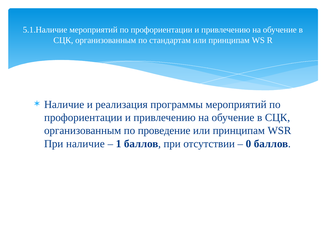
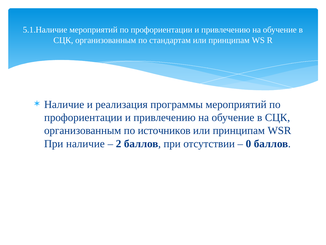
проведение: проведение -> источников (164, 130)
1: 1 -> 2 (119, 143)
